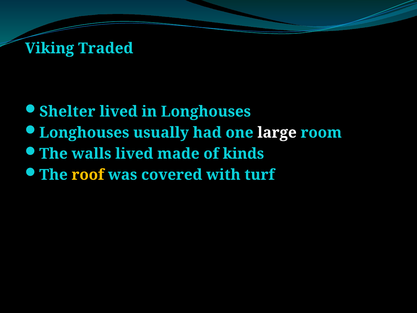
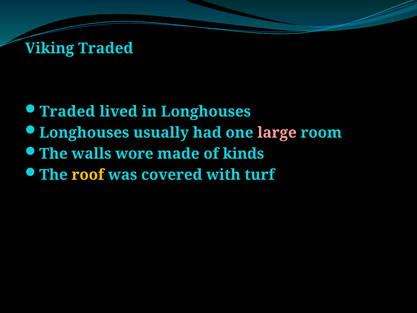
Shelter: Shelter -> Traded (67, 111)
large colour: white -> pink (277, 133)
walls lived: lived -> wore (134, 154)
